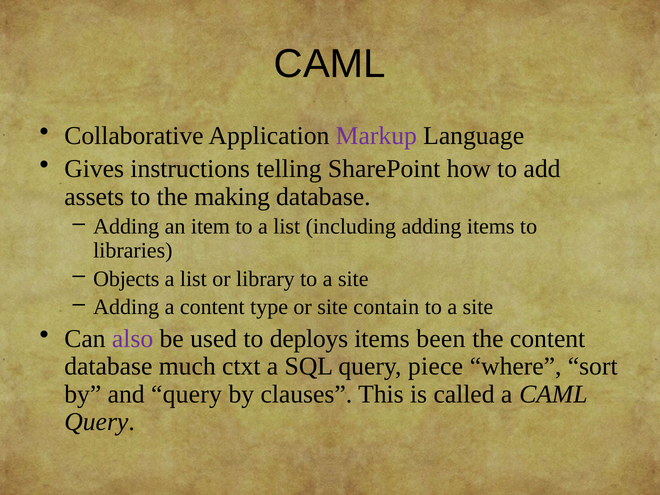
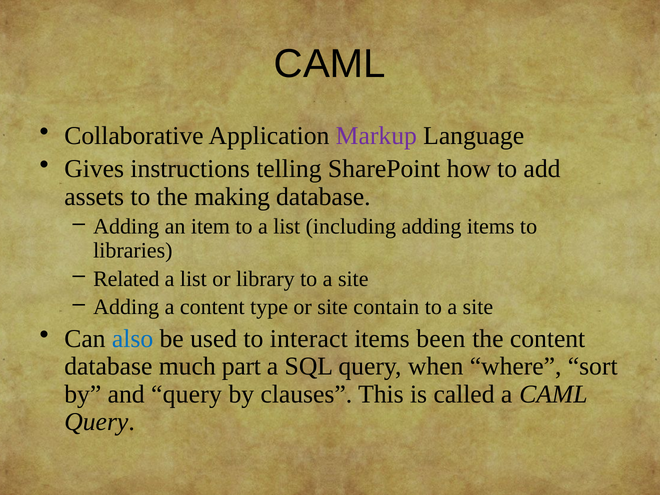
Objects: Objects -> Related (126, 279)
also colour: purple -> blue (133, 339)
deploys: deploys -> interact (309, 339)
ctxt: ctxt -> part (241, 366)
piece: piece -> when (436, 366)
